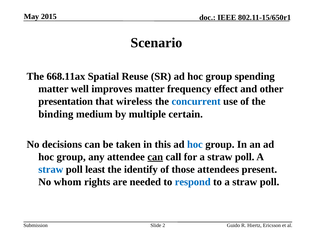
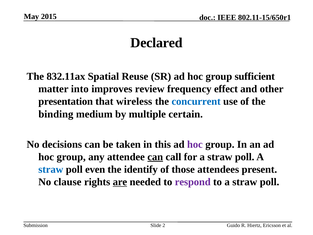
Scenario: Scenario -> Declared (157, 43)
668.11ax: 668.11ax -> 832.11ax (66, 76)
spending: spending -> sufficient (255, 76)
well: well -> into (80, 89)
improves matter: matter -> review (150, 89)
hoc colour: blue -> purple (195, 144)
least: least -> even (95, 169)
whom: whom -> clause (68, 182)
are underline: none -> present (120, 182)
respond colour: blue -> purple (193, 182)
